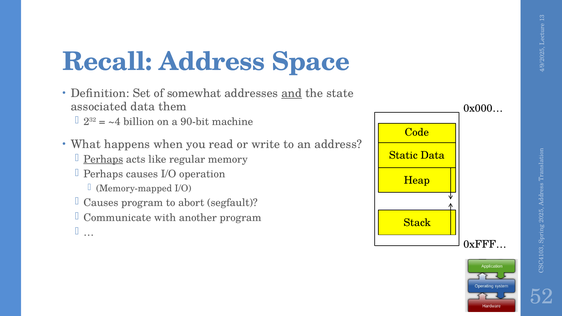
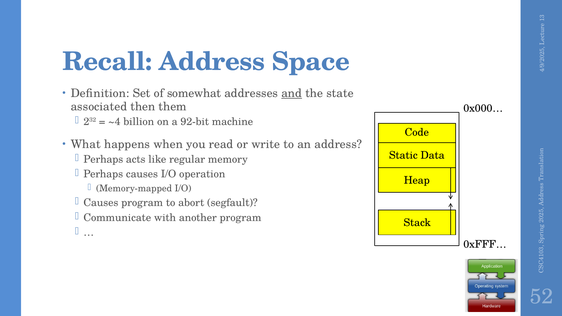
associated data: data -> then (143, 107)
90-bit: 90-bit -> 92-bit (195, 122)
Perhaps underline: present -> none (103, 159)
